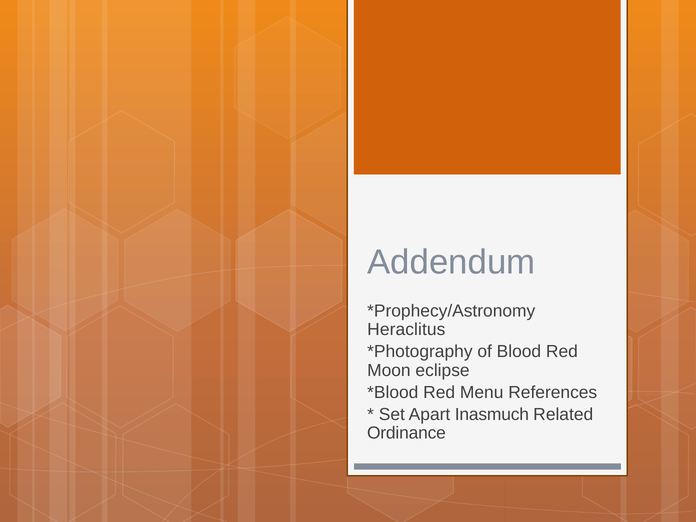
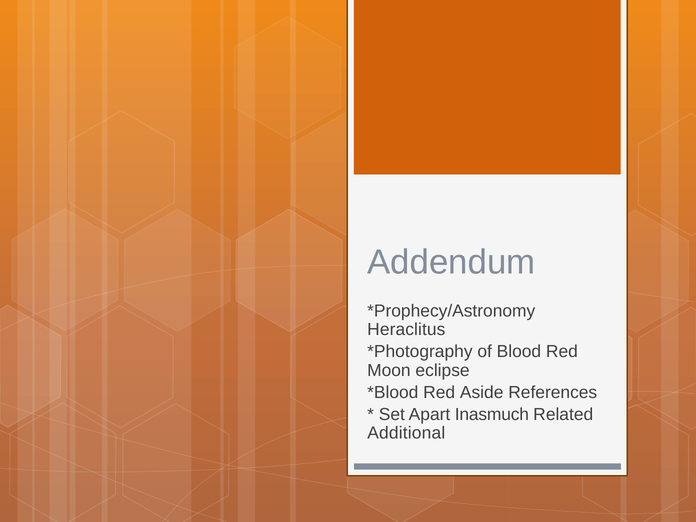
Menu: Menu -> Aside (482, 392)
Ordinance: Ordinance -> Additional (406, 433)
